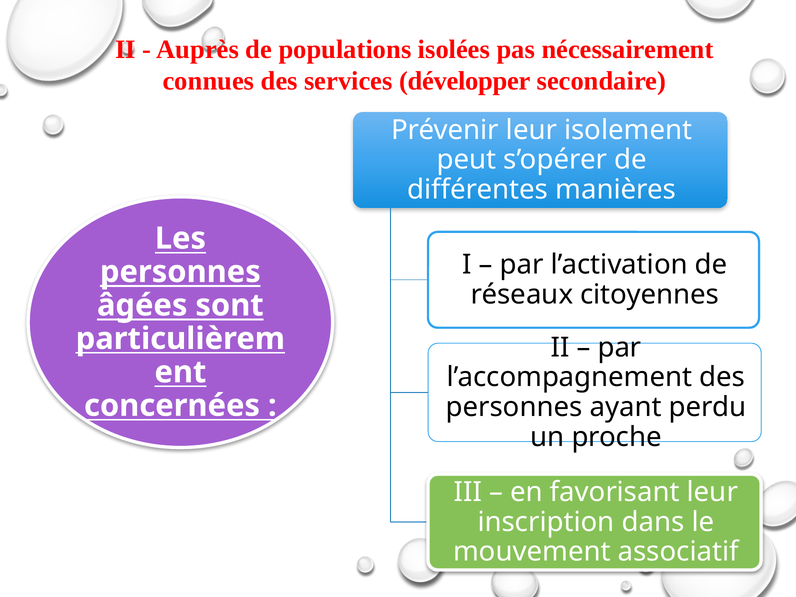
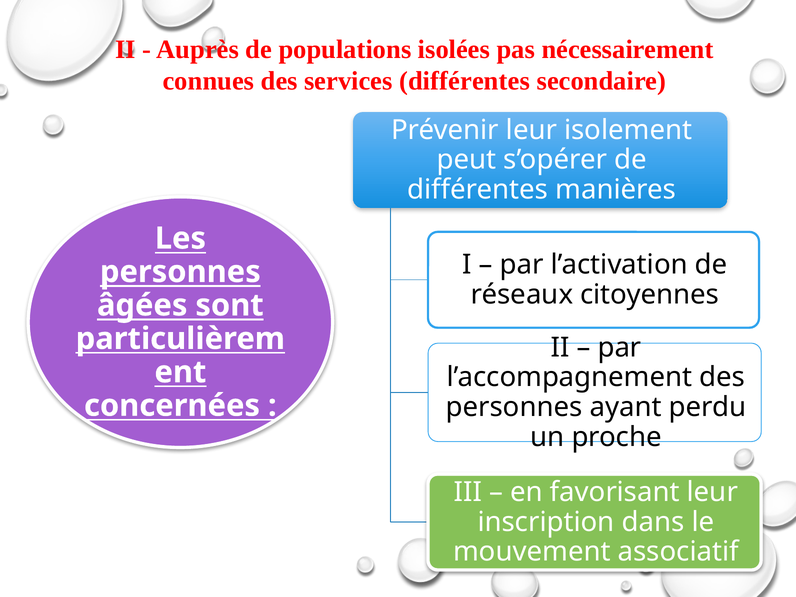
services développer: développer -> différentes (465, 81)
